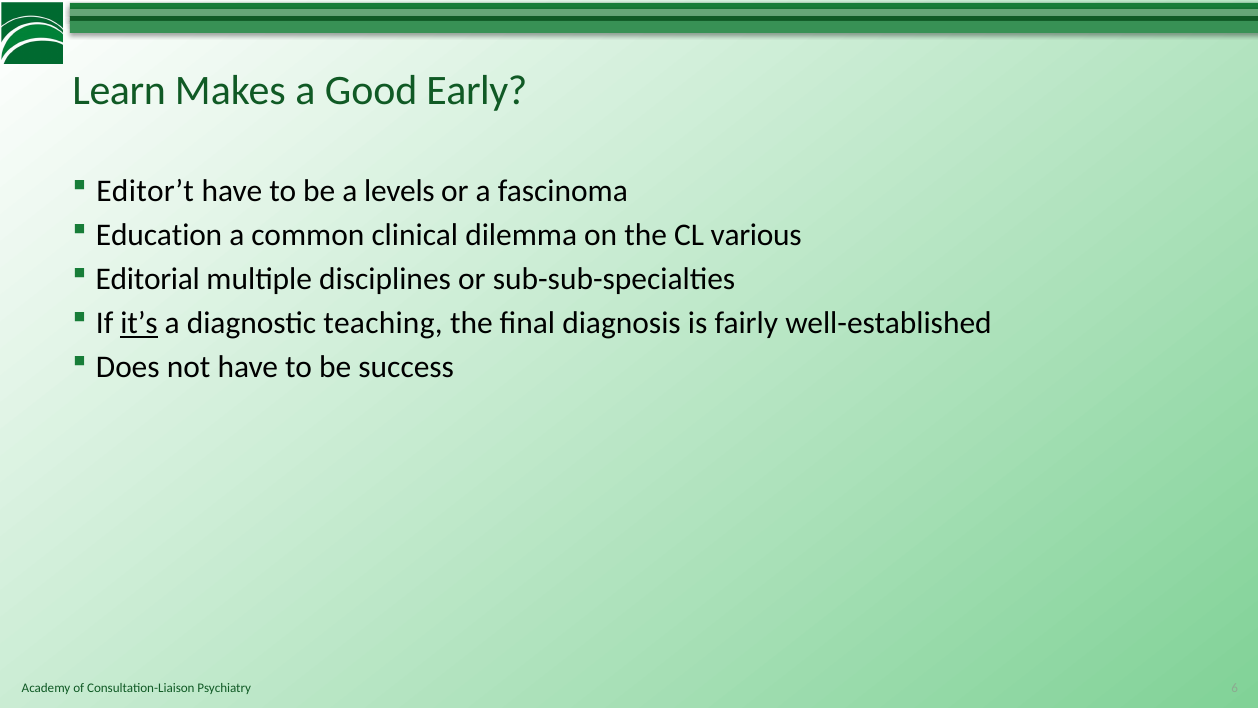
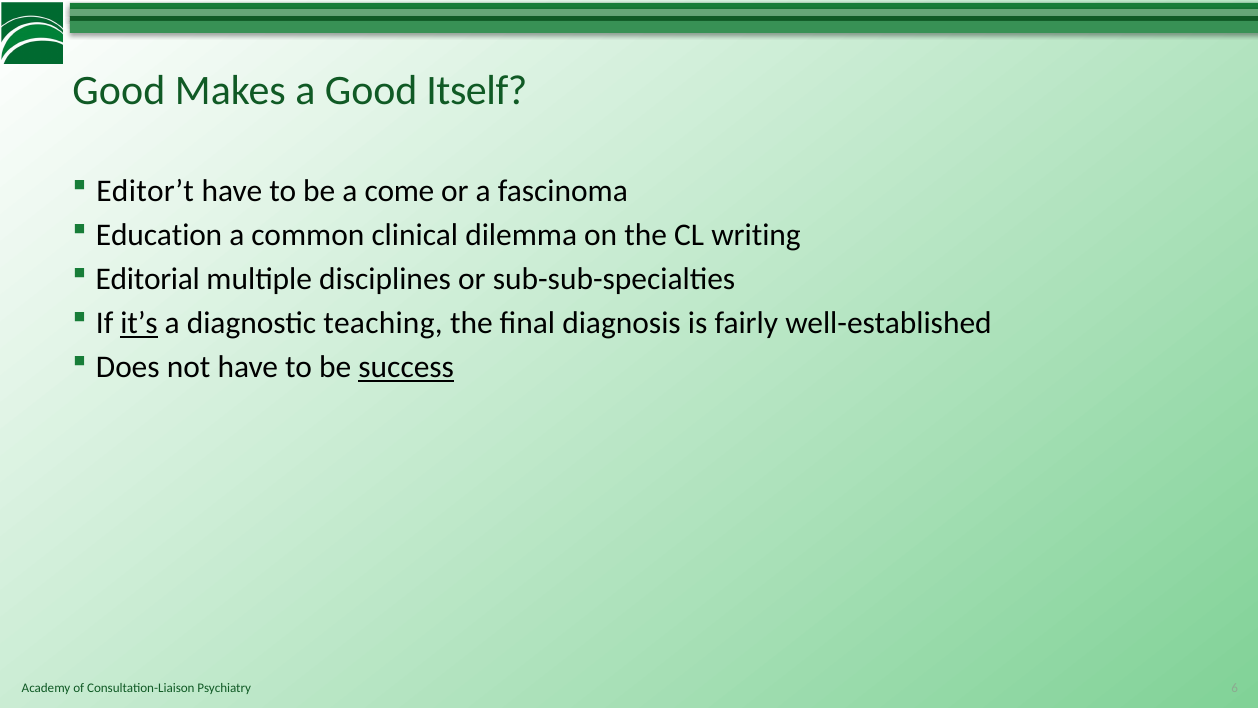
Learn: Learn -> Good (119, 90)
Early: Early -> Itself (477, 90)
levels: levels -> come (399, 191)
various: various -> writing (756, 235)
success underline: none -> present (406, 367)
